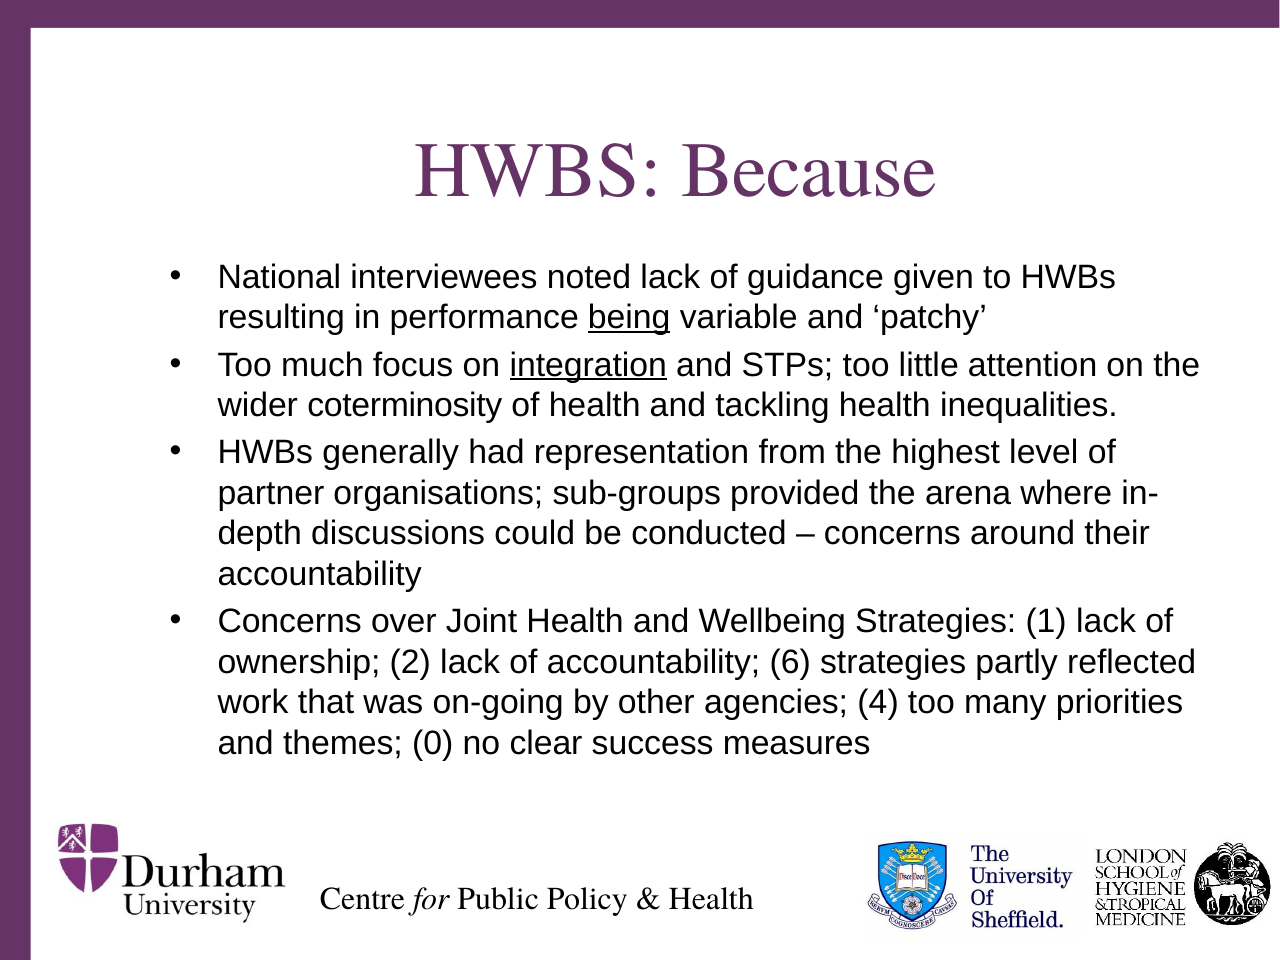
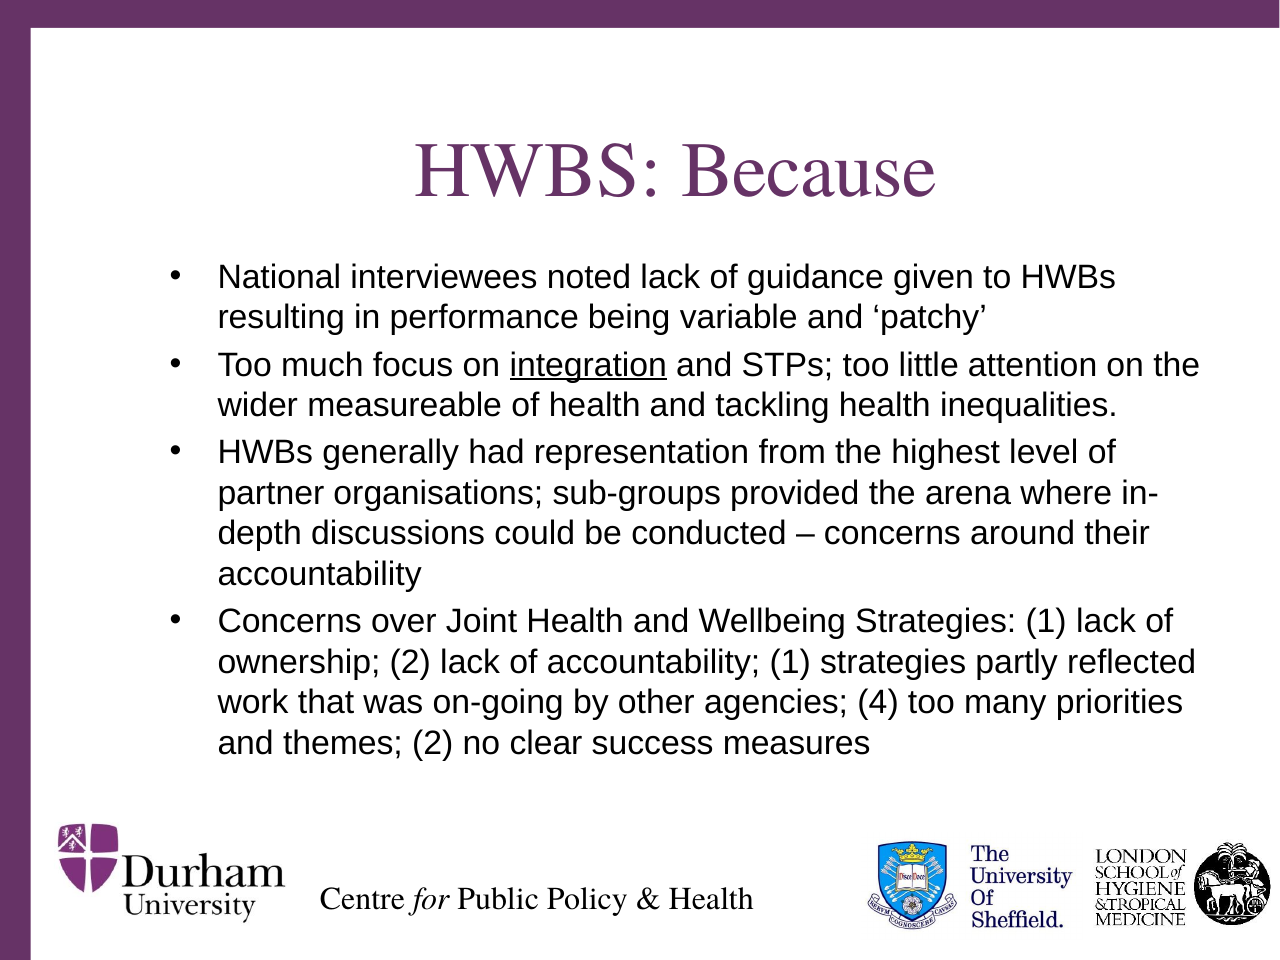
being underline: present -> none (629, 318)
coterminosity: coterminosity -> measureable (405, 405)
accountability 6: 6 -> 1 (790, 662)
themes 0: 0 -> 2 (433, 743)
